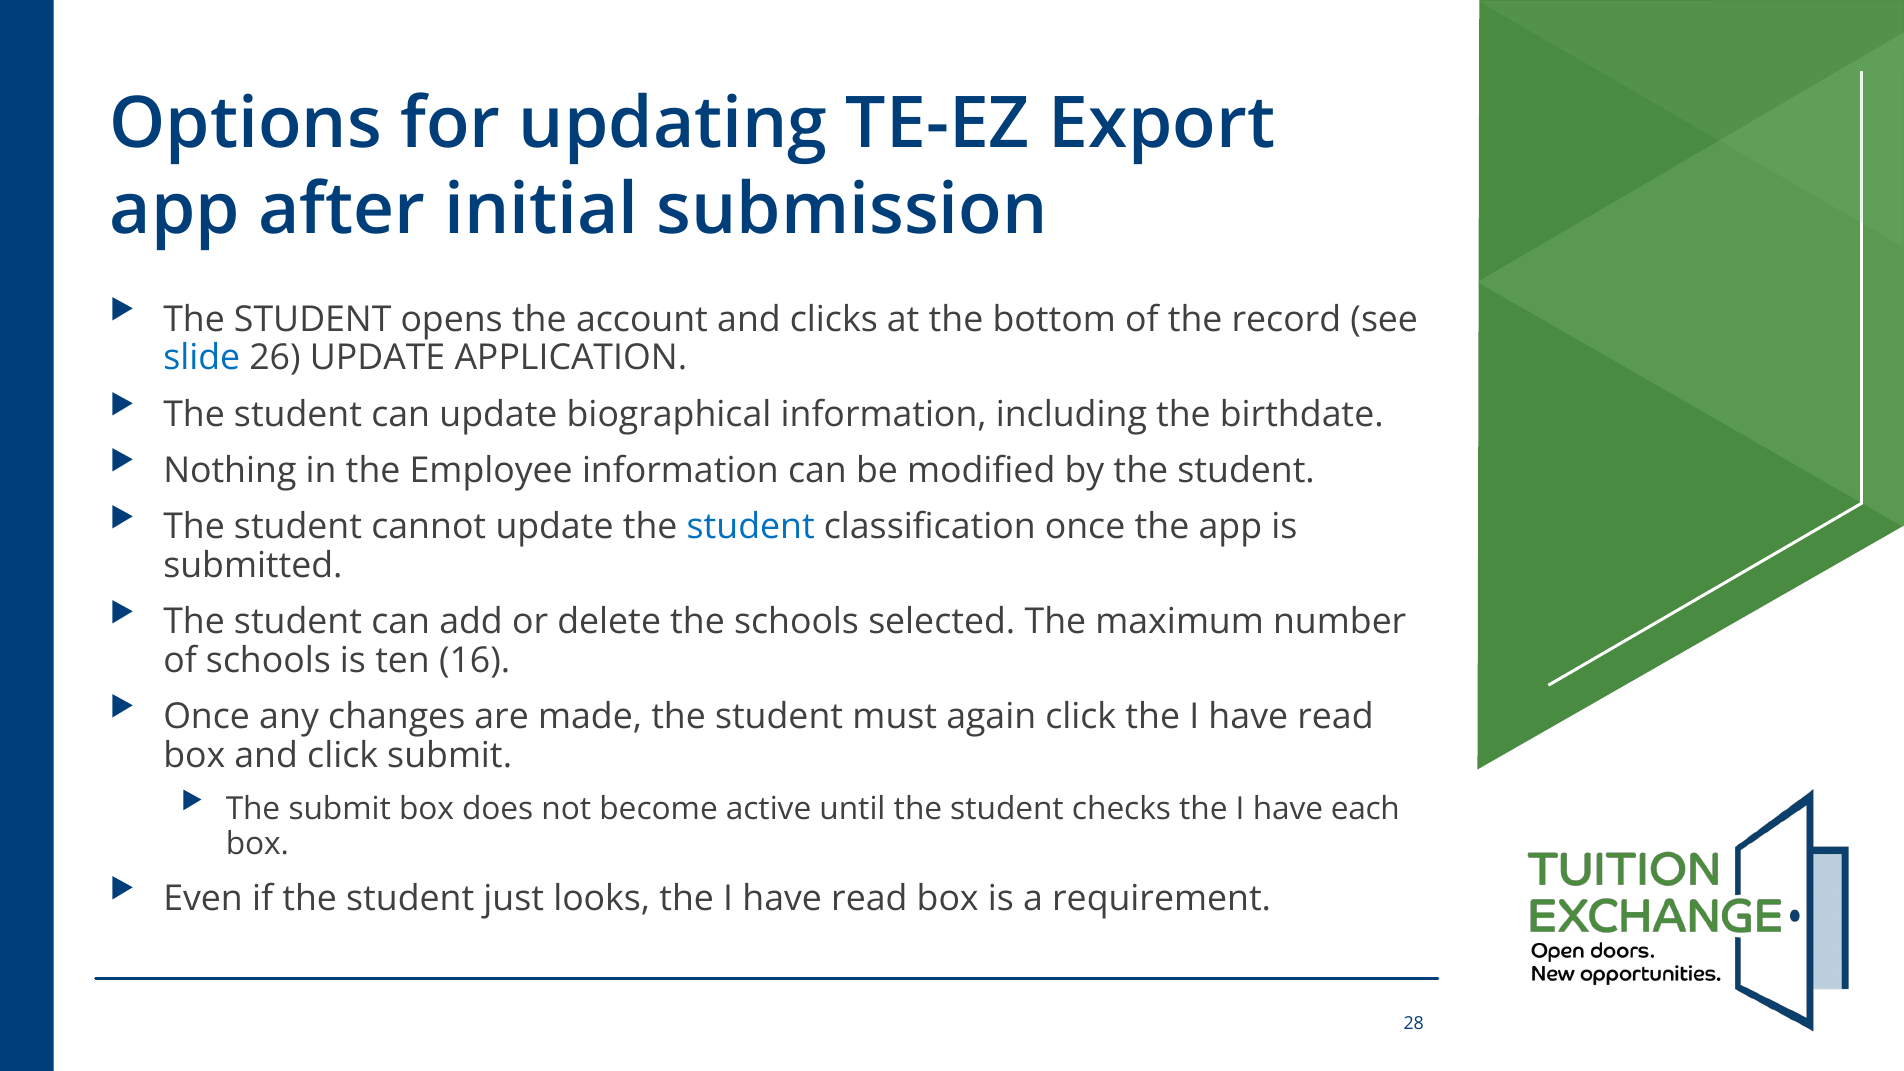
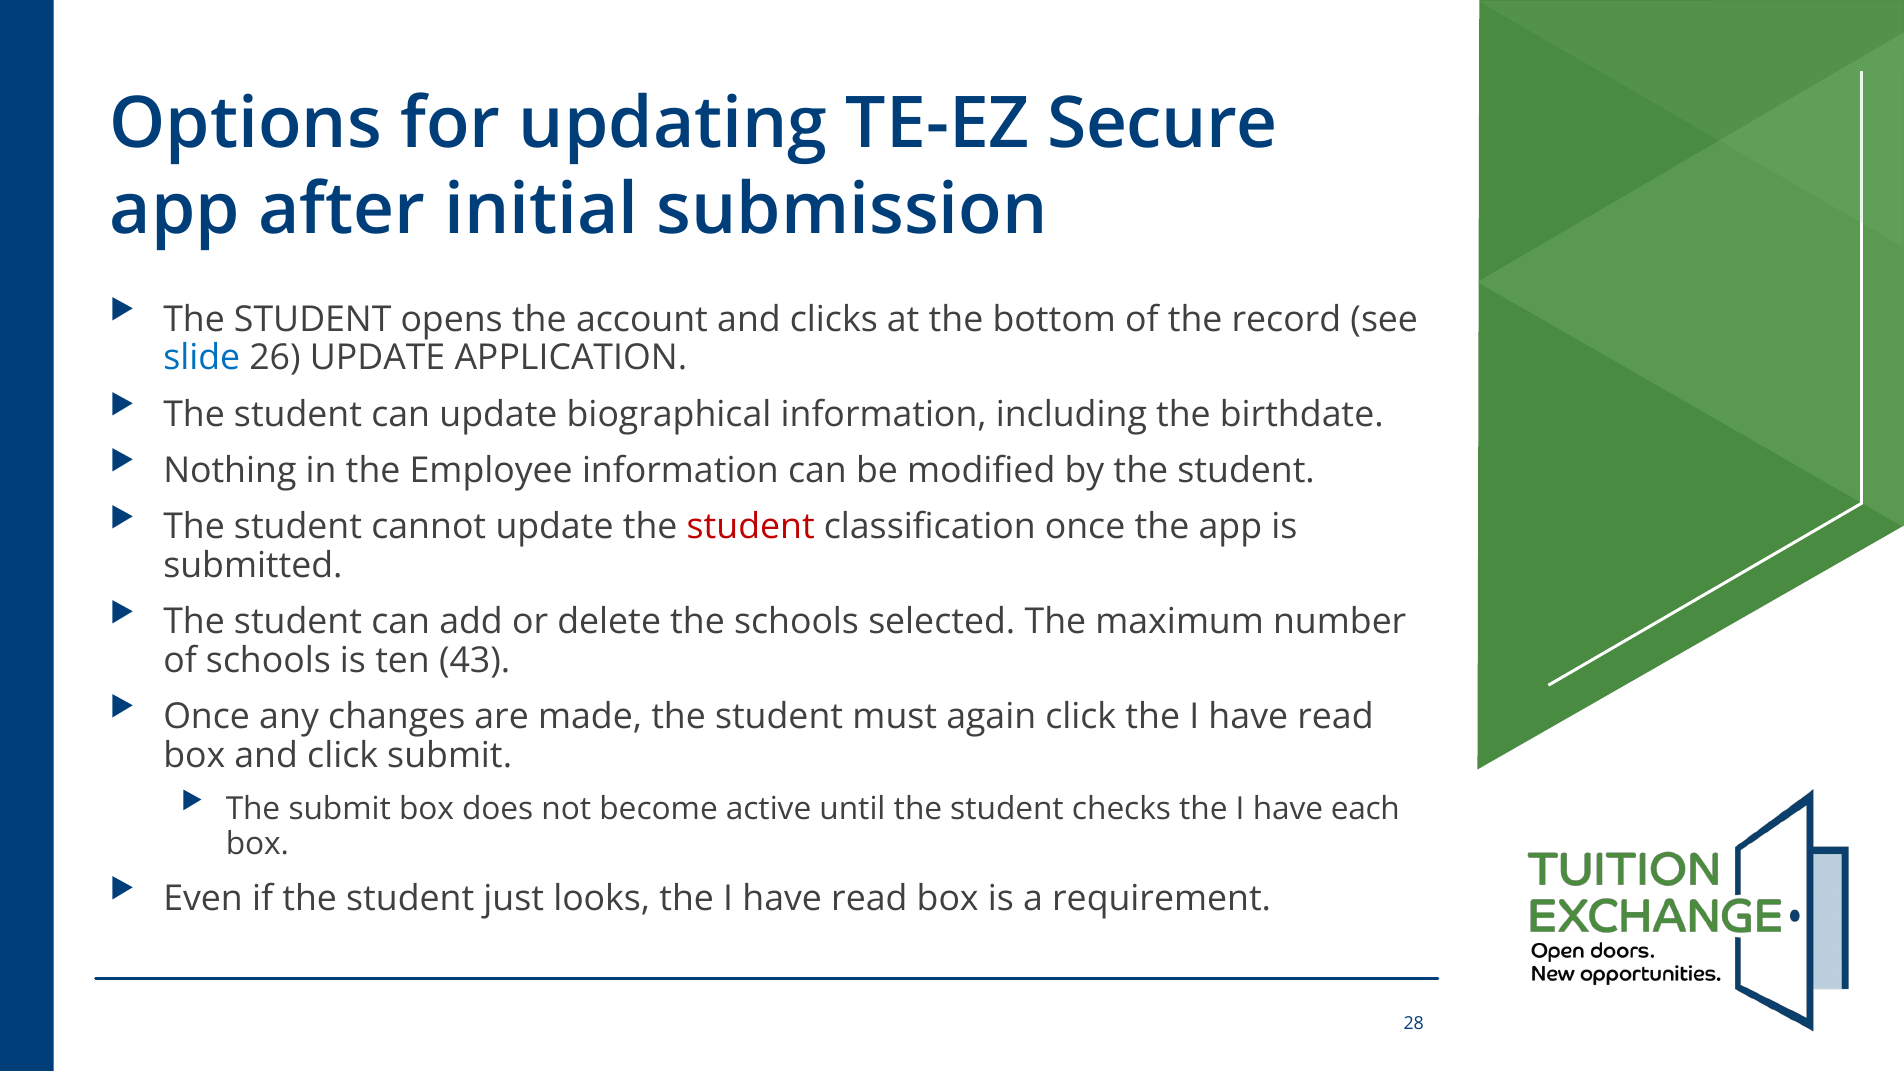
Export: Export -> Secure (1163, 124)
student colour: blue -> red (751, 527)
16: 16 -> 43 (475, 661)
